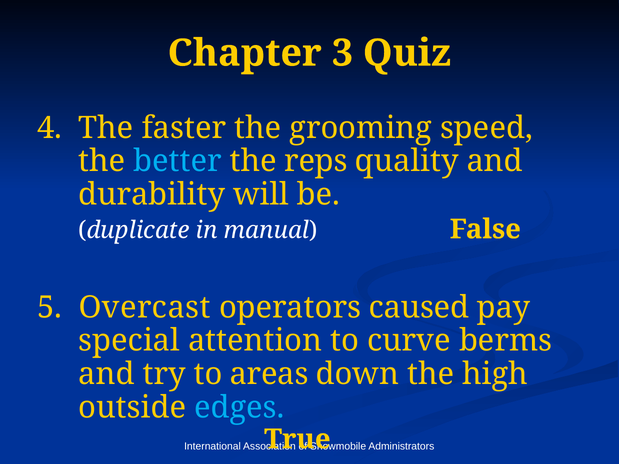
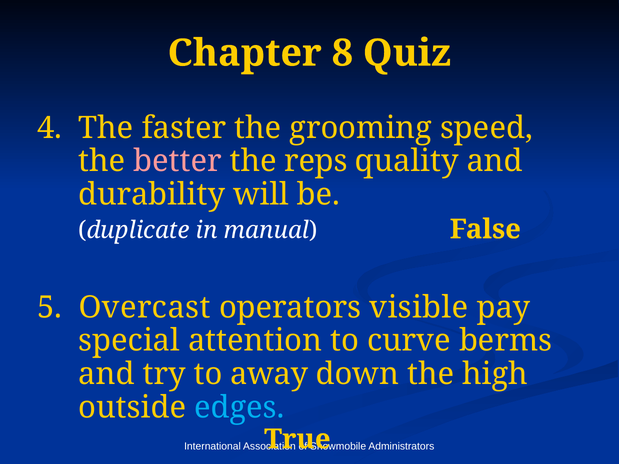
3: 3 -> 8 (342, 53)
better colour: light blue -> pink (178, 161)
caused: caused -> visible (419, 307)
areas: areas -> away (269, 374)
